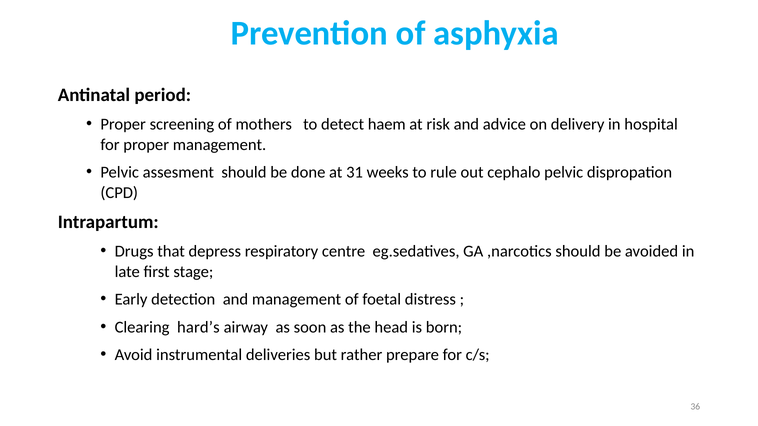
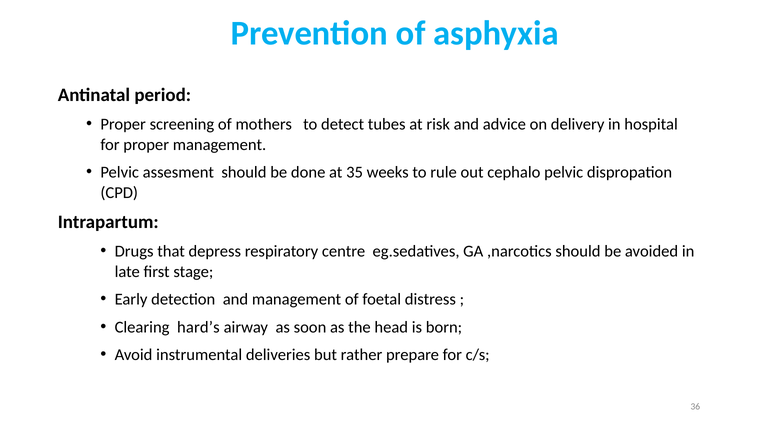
haem: haem -> tubes (387, 124)
31: 31 -> 35 (355, 172)
